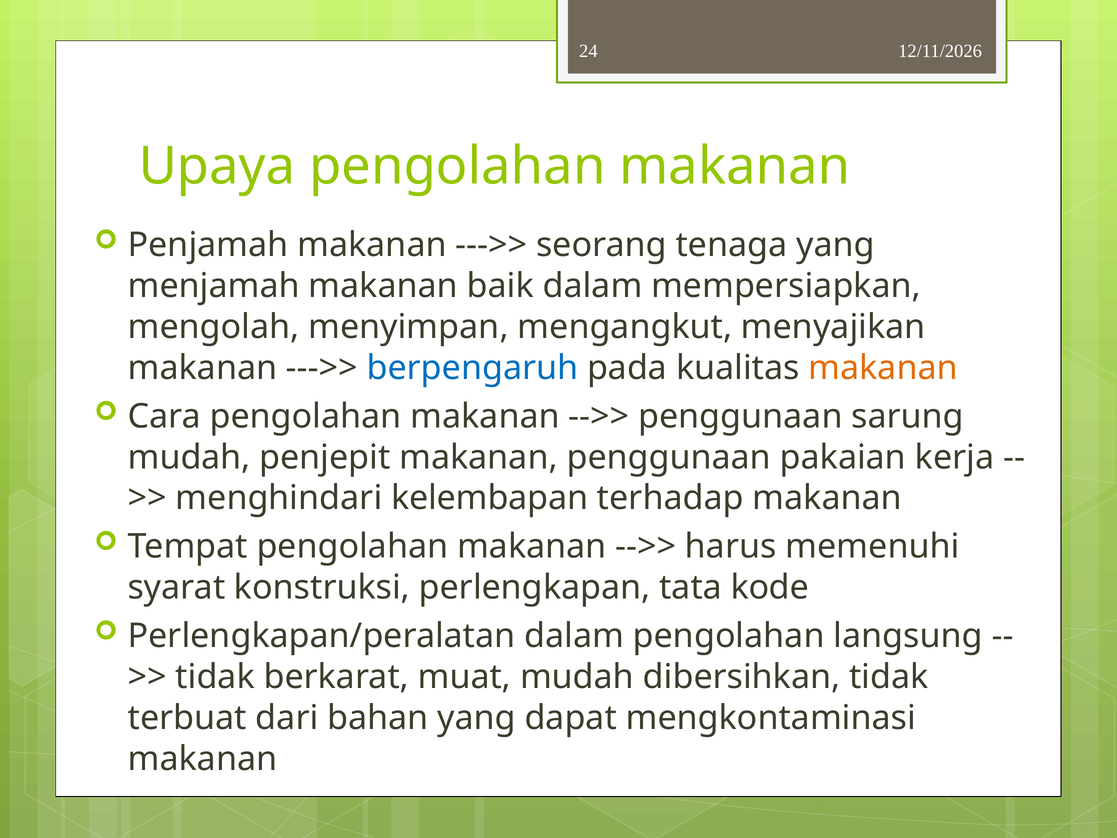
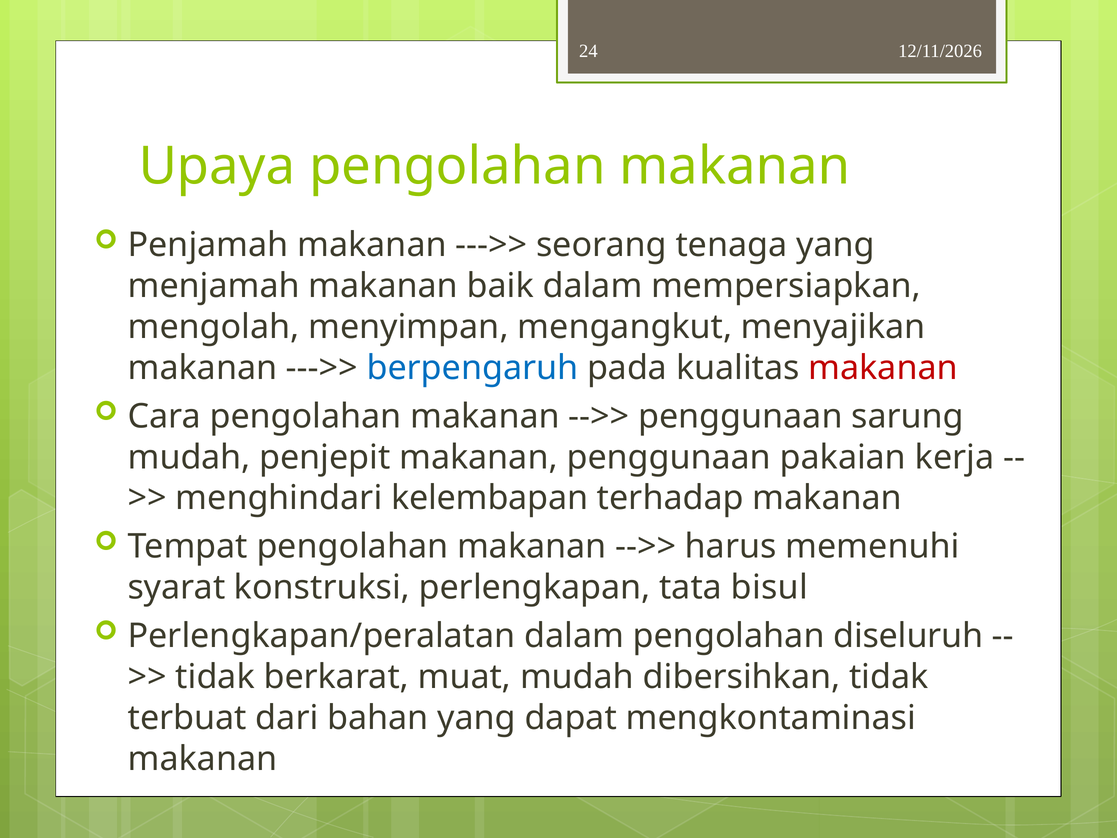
makanan colour: orange -> red (883, 368)
kode: kode -> bisul (769, 587)
langsung: langsung -> diseluruh (908, 636)
